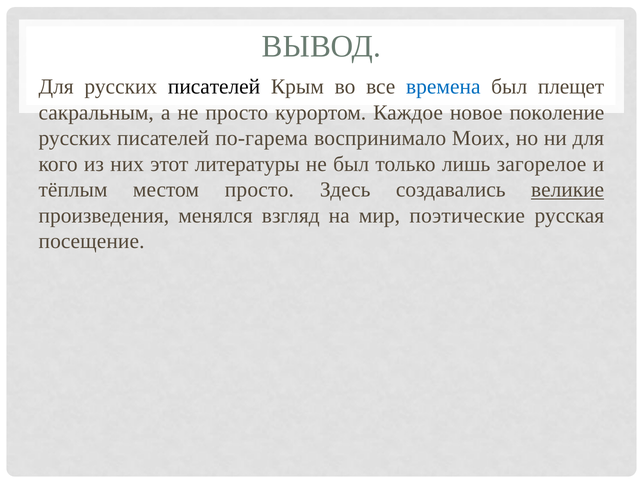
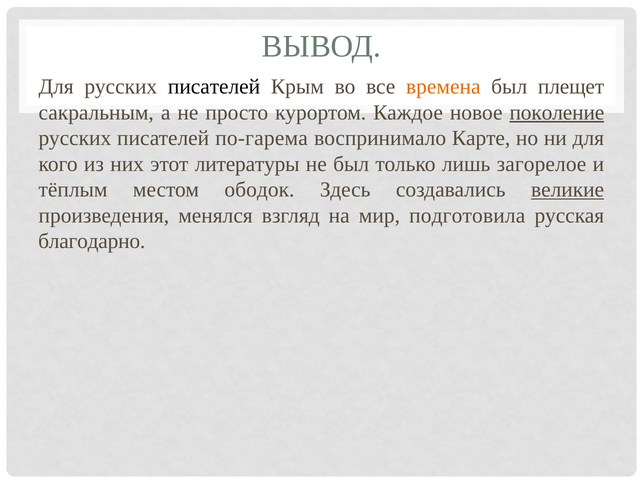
времена colour: blue -> orange (443, 87)
поколение underline: none -> present (557, 112)
Моих: Моих -> Карте (481, 138)
местом просто: просто -> ободок (259, 189)
поэтические: поэтические -> подготовила (467, 215)
посещение: посещение -> благодарно (92, 241)
